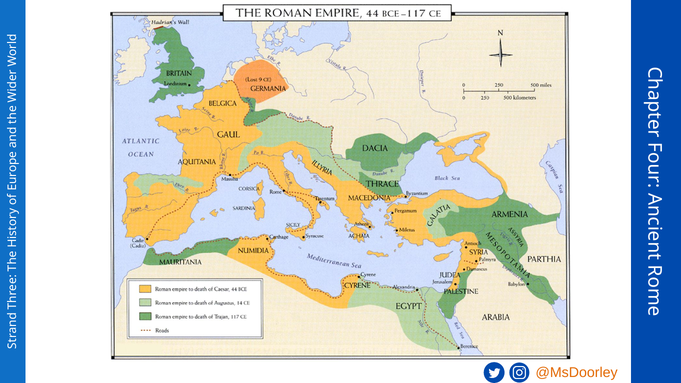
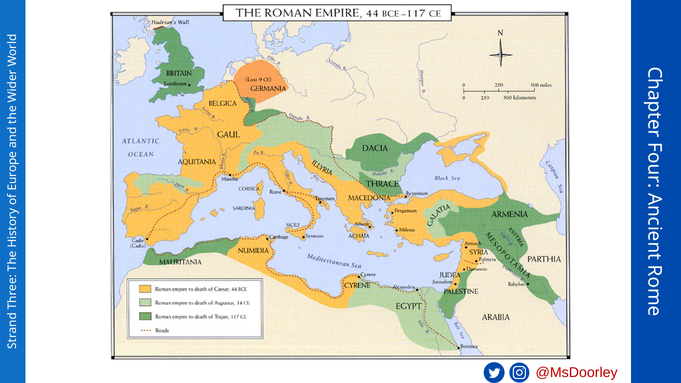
@MsDoorley colour: orange -> red (577, 372)
